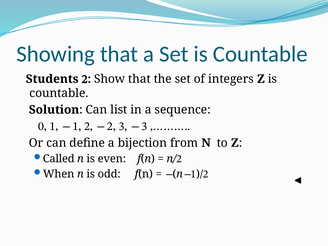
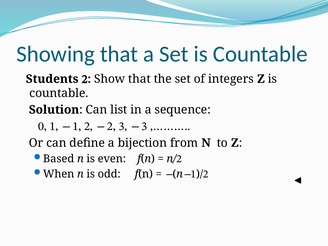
Called: Called -> Based (59, 159)
